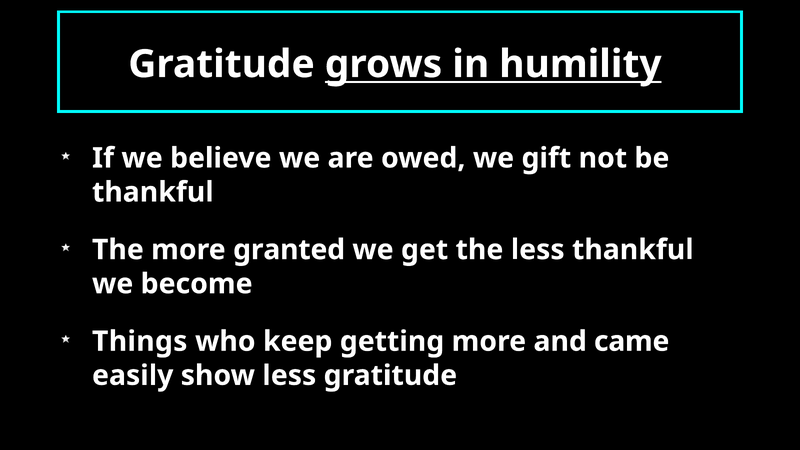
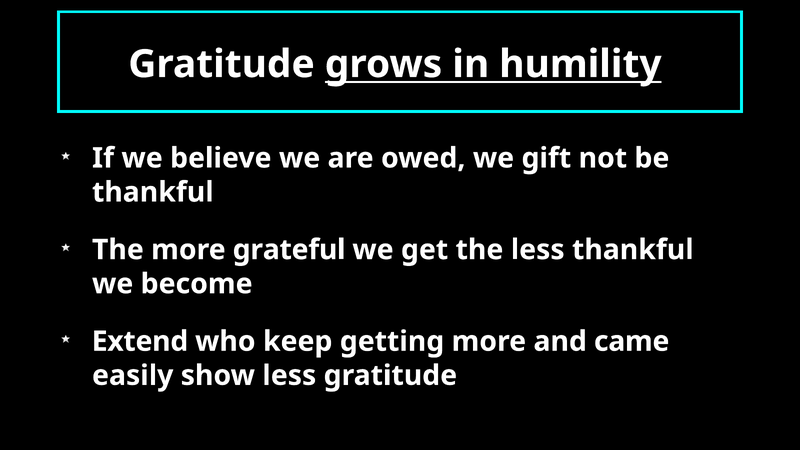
granted: granted -> grateful (289, 250)
Things: Things -> Extend (140, 341)
